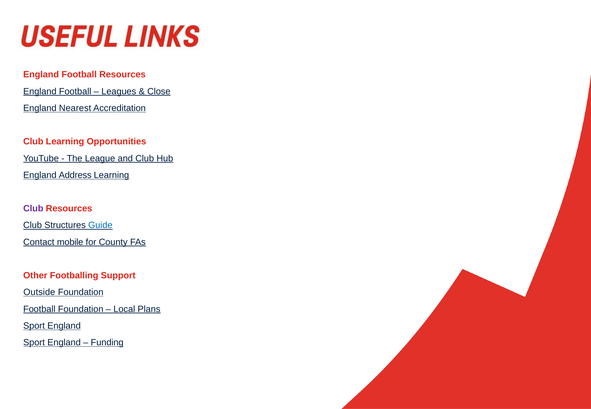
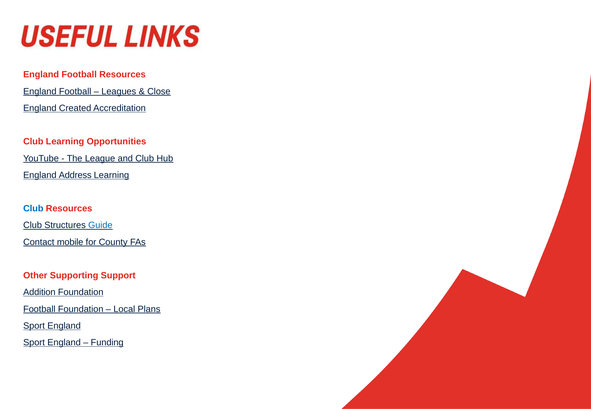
Nearest: Nearest -> Created (75, 108)
Club colour: purple -> blue (33, 209)
Footballing: Footballing -> Supporting (74, 276)
Outside: Outside -> Addition (39, 292)
